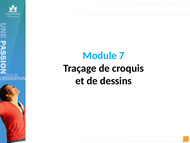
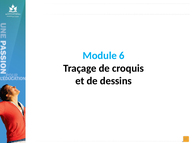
7: 7 -> 6 (122, 55)
